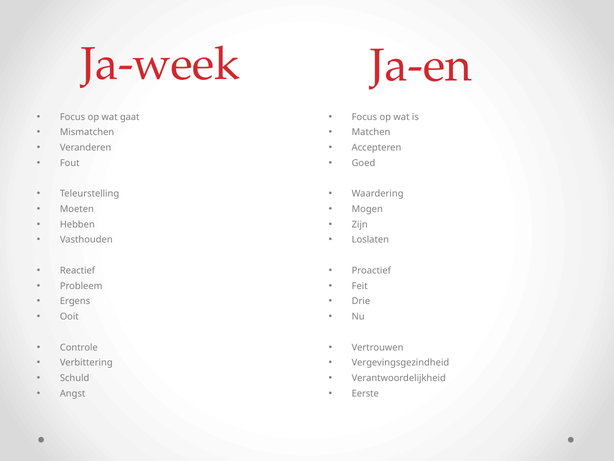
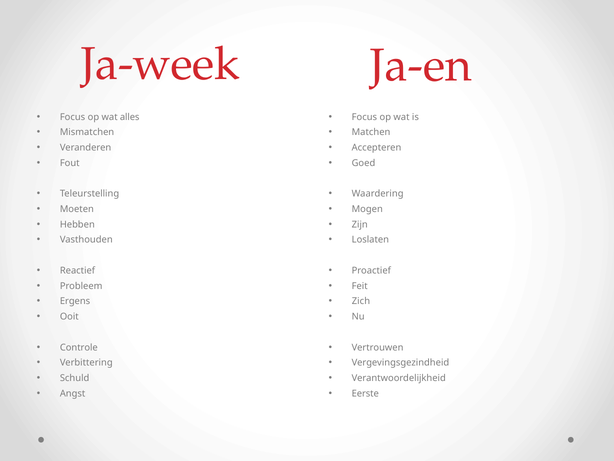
gaat: gaat -> alles (130, 117)
Drie: Drie -> Zich (361, 301)
